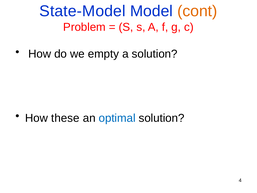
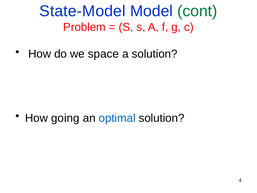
cont colour: orange -> green (197, 11)
empty: empty -> space (103, 54)
these: these -> going (65, 118)
